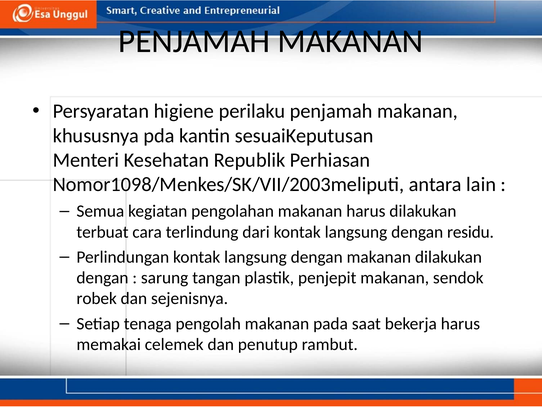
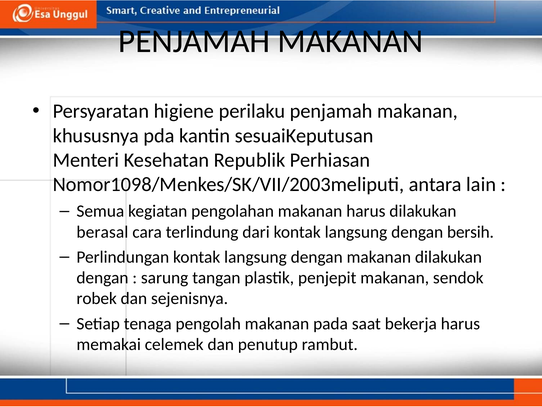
terbuat: terbuat -> berasal (102, 232)
residu: residu -> bersih (470, 232)
